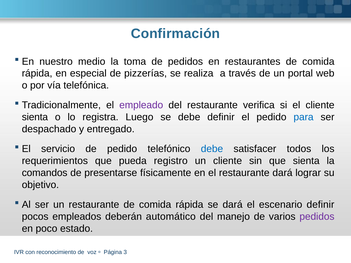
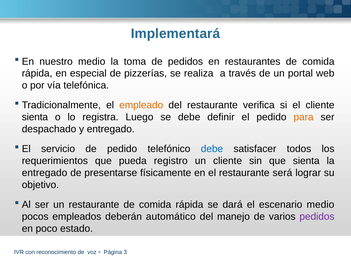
Confirmación: Confirmación -> Implementará (175, 34)
empleado colour: purple -> orange (141, 105)
para colour: blue -> orange (304, 117)
comandos: comandos -> entregado (45, 173)
restaurante dará: dará -> será (282, 173)
escenario definir: definir -> medio (320, 205)
